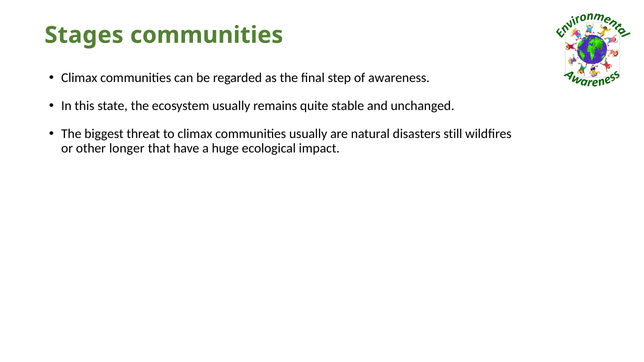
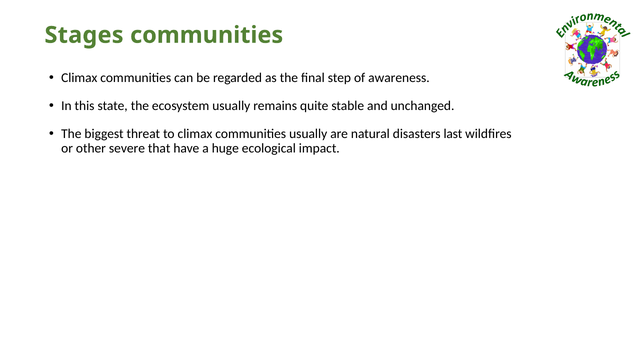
still: still -> last (453, 134)
longer: longer -> severe (127, 148)
